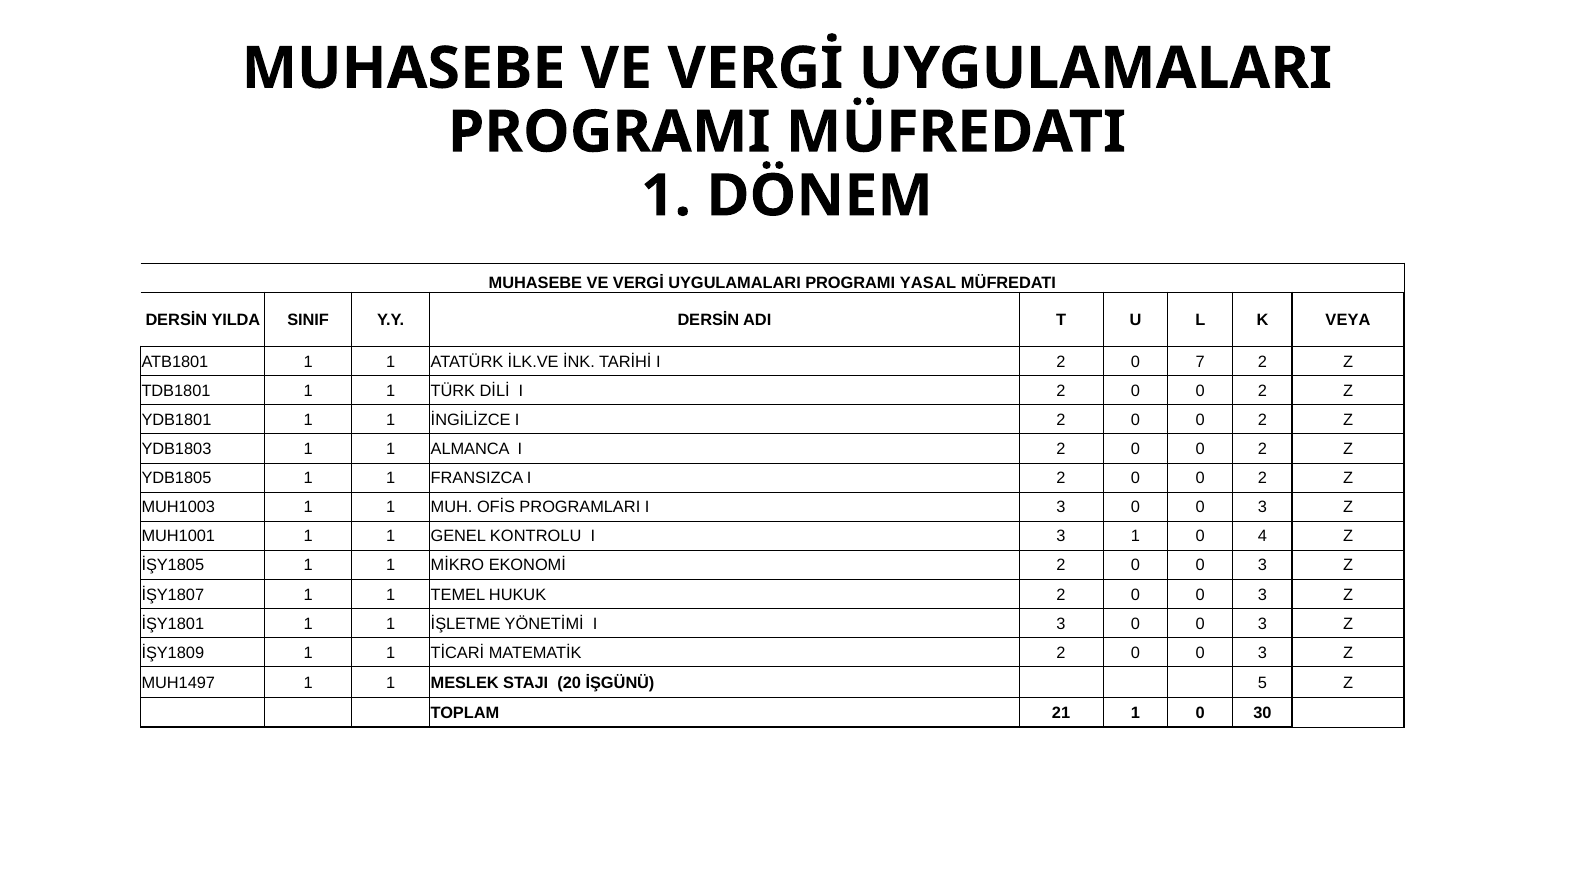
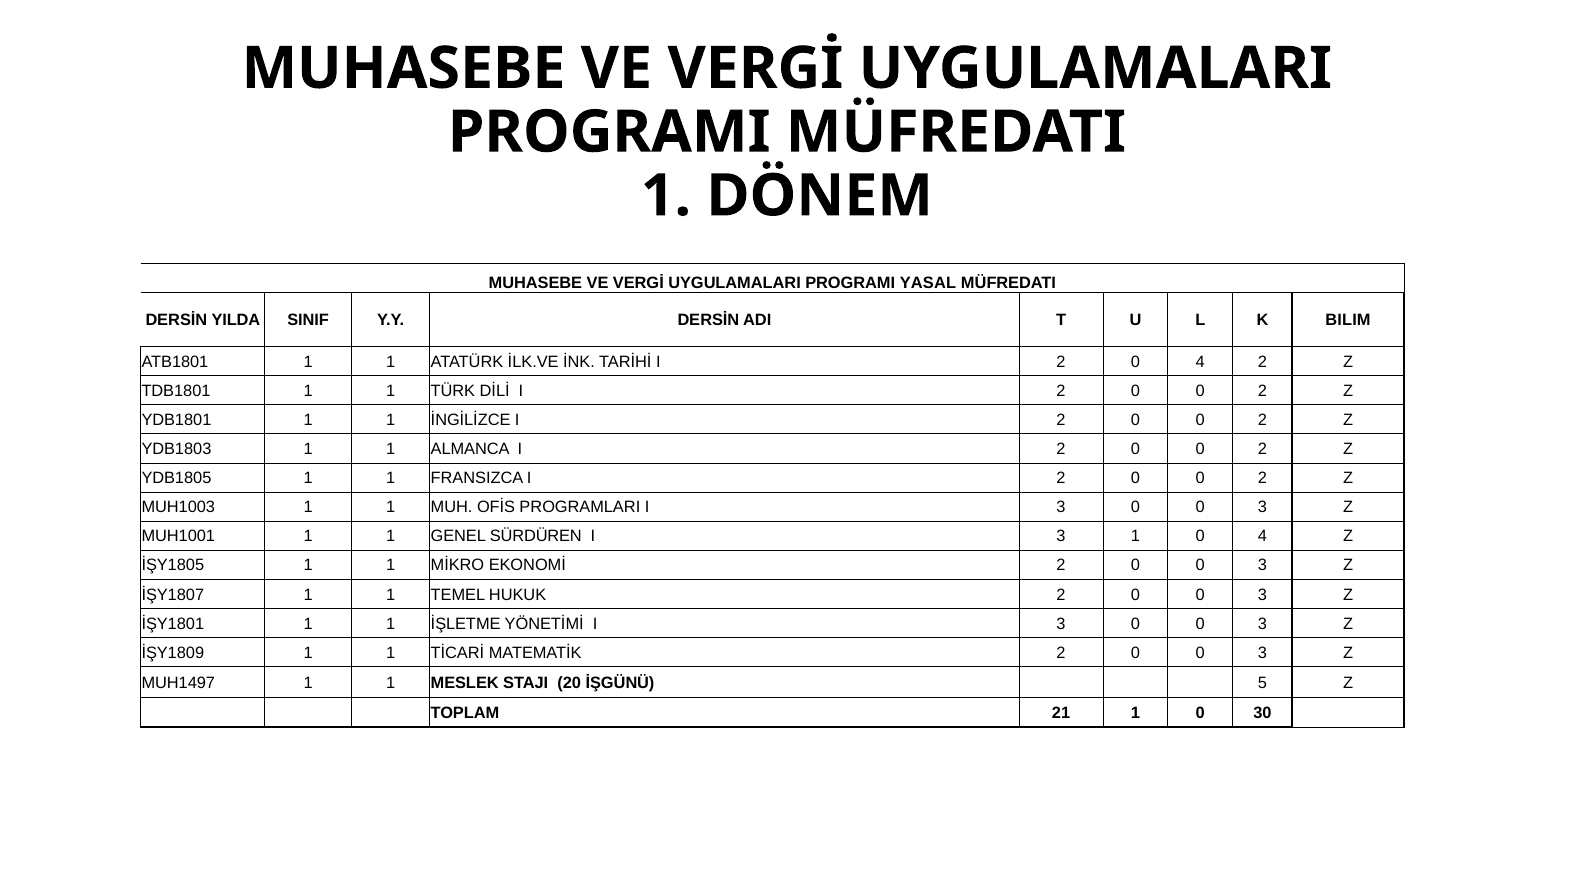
VEYA: VEYA -> BILIM (1348, 320)
2 0 7: 7 -> 4 (1200, 362)
KONTROLU: KONTROLU -> SÜRDÜREN (536, 537)
